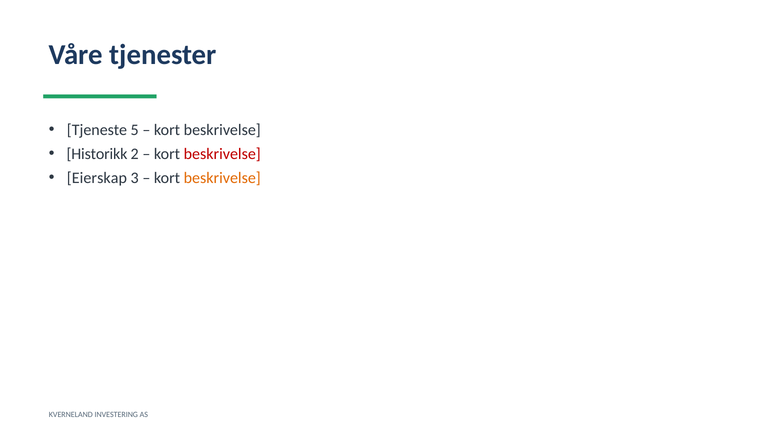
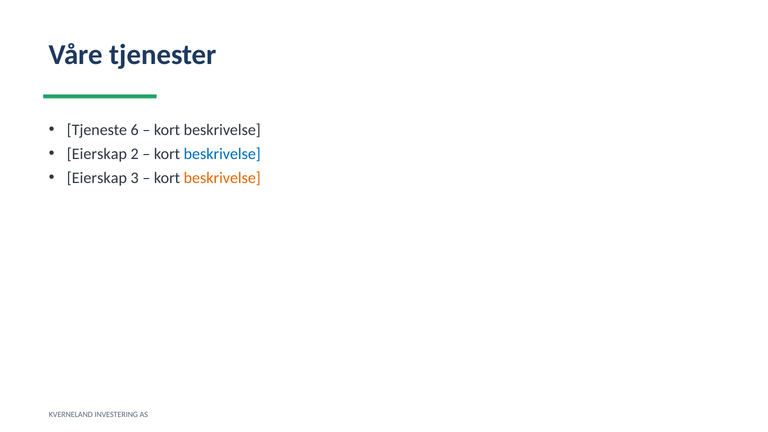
5: 5 -> 6 (135, 130)
Historikk: Historikk -> Eierskap (97, 154)
beskrivelse colour: red -> blue (222, 154)
